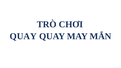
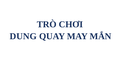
QUAY: QUAY -> DUNG (23, 36)
